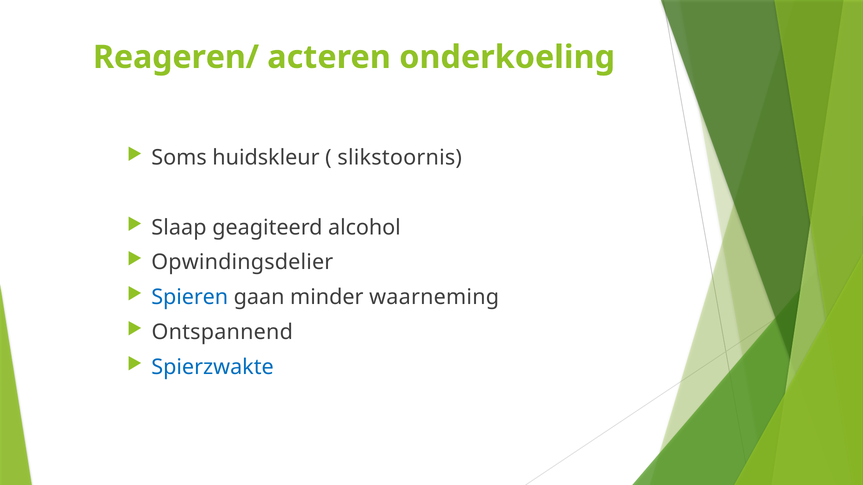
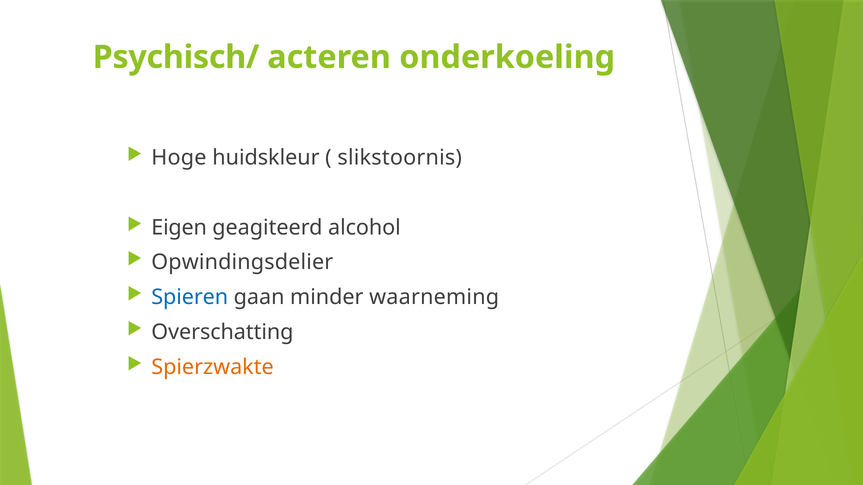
Reageren/: Reageren/ -> Psychisch/ (176, 57)
Soms: Soms -> Hoge (179, 158)
Slaap: Slaap -> Eigen (179, 228)
Ontspannend: Ontspannend -> Overschatting (222, 332)
Spierzwakte colour: blue -> orange (213, 367)
